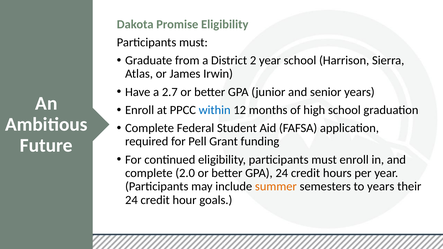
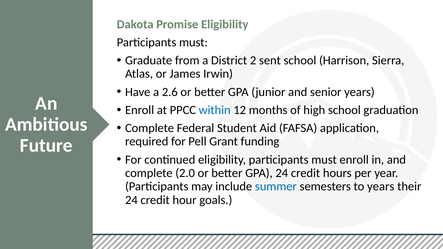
2 year: year -> sent (270, 60)
2.7: 2.7 -> 2.6 (170, 92)
summer colour: orange -> blue (276, 187)
